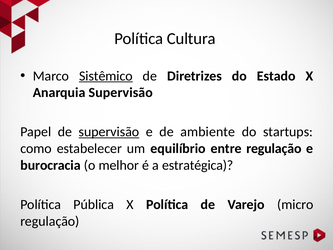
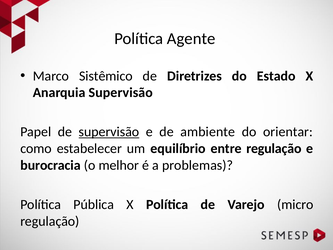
Cultura: Cultura -> Agente (191, 39)
Sistêmico underline: present -> none (106, 76)
startups: startups -> orientar (288, 132)
estratégica: estratégica -> problemas (198, 165)
